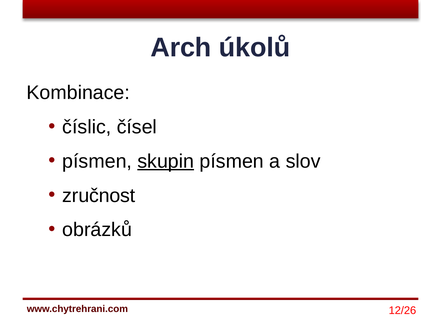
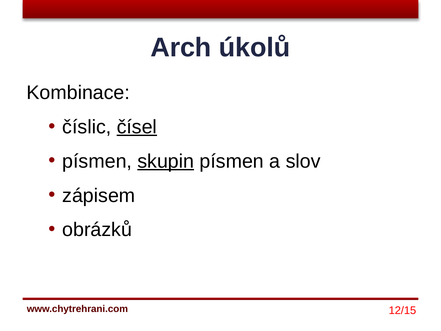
čísel underline: none -> present (137, 127)
zručnost: zručnost -> zápisem (99, 195)
12/26: 12/26 -> 12/15 (402, 310)
